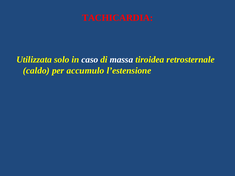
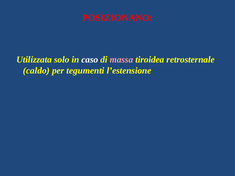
TACHICARDIA: TACHICARDIA -> POSIZIONANO (117, 18)
massa colour: white -> pink (121, 60)
accumulo: accumulo -> tegumenti (85, 71)
